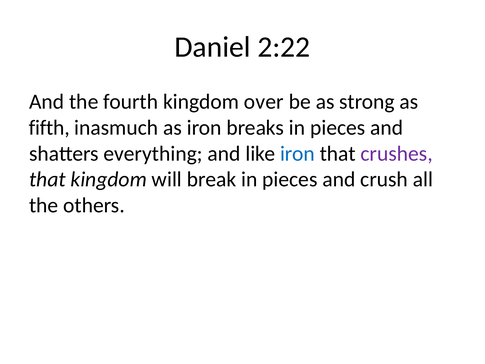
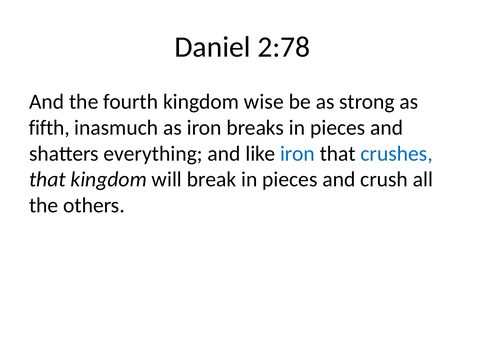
2:22: 2:22 -> 2:78 (284, 47)
over: over -> wise (264, 102)
crushes colour: purple -> blue (397, 153)
